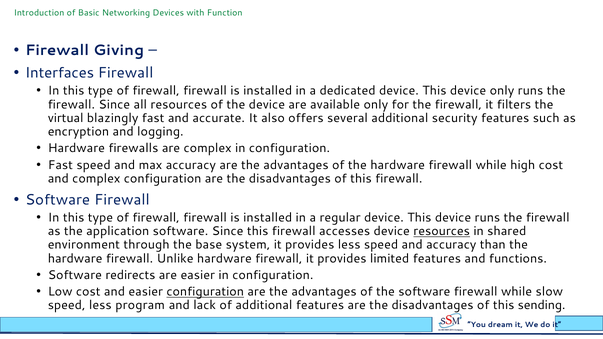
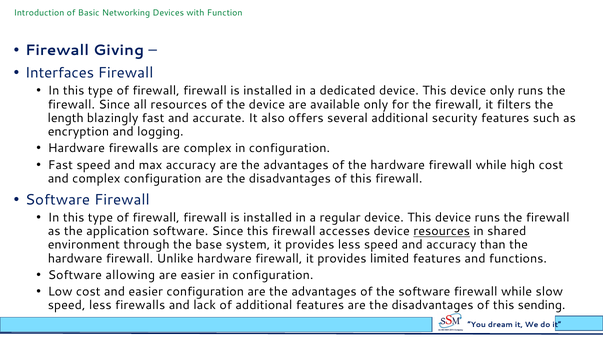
virtual: virtual -> length (66, 118)
redirects: redirects -> allowing (130, 275)
configuration underline: present -> none (205, 292)
less program: program -> firewalls (140, 305)
